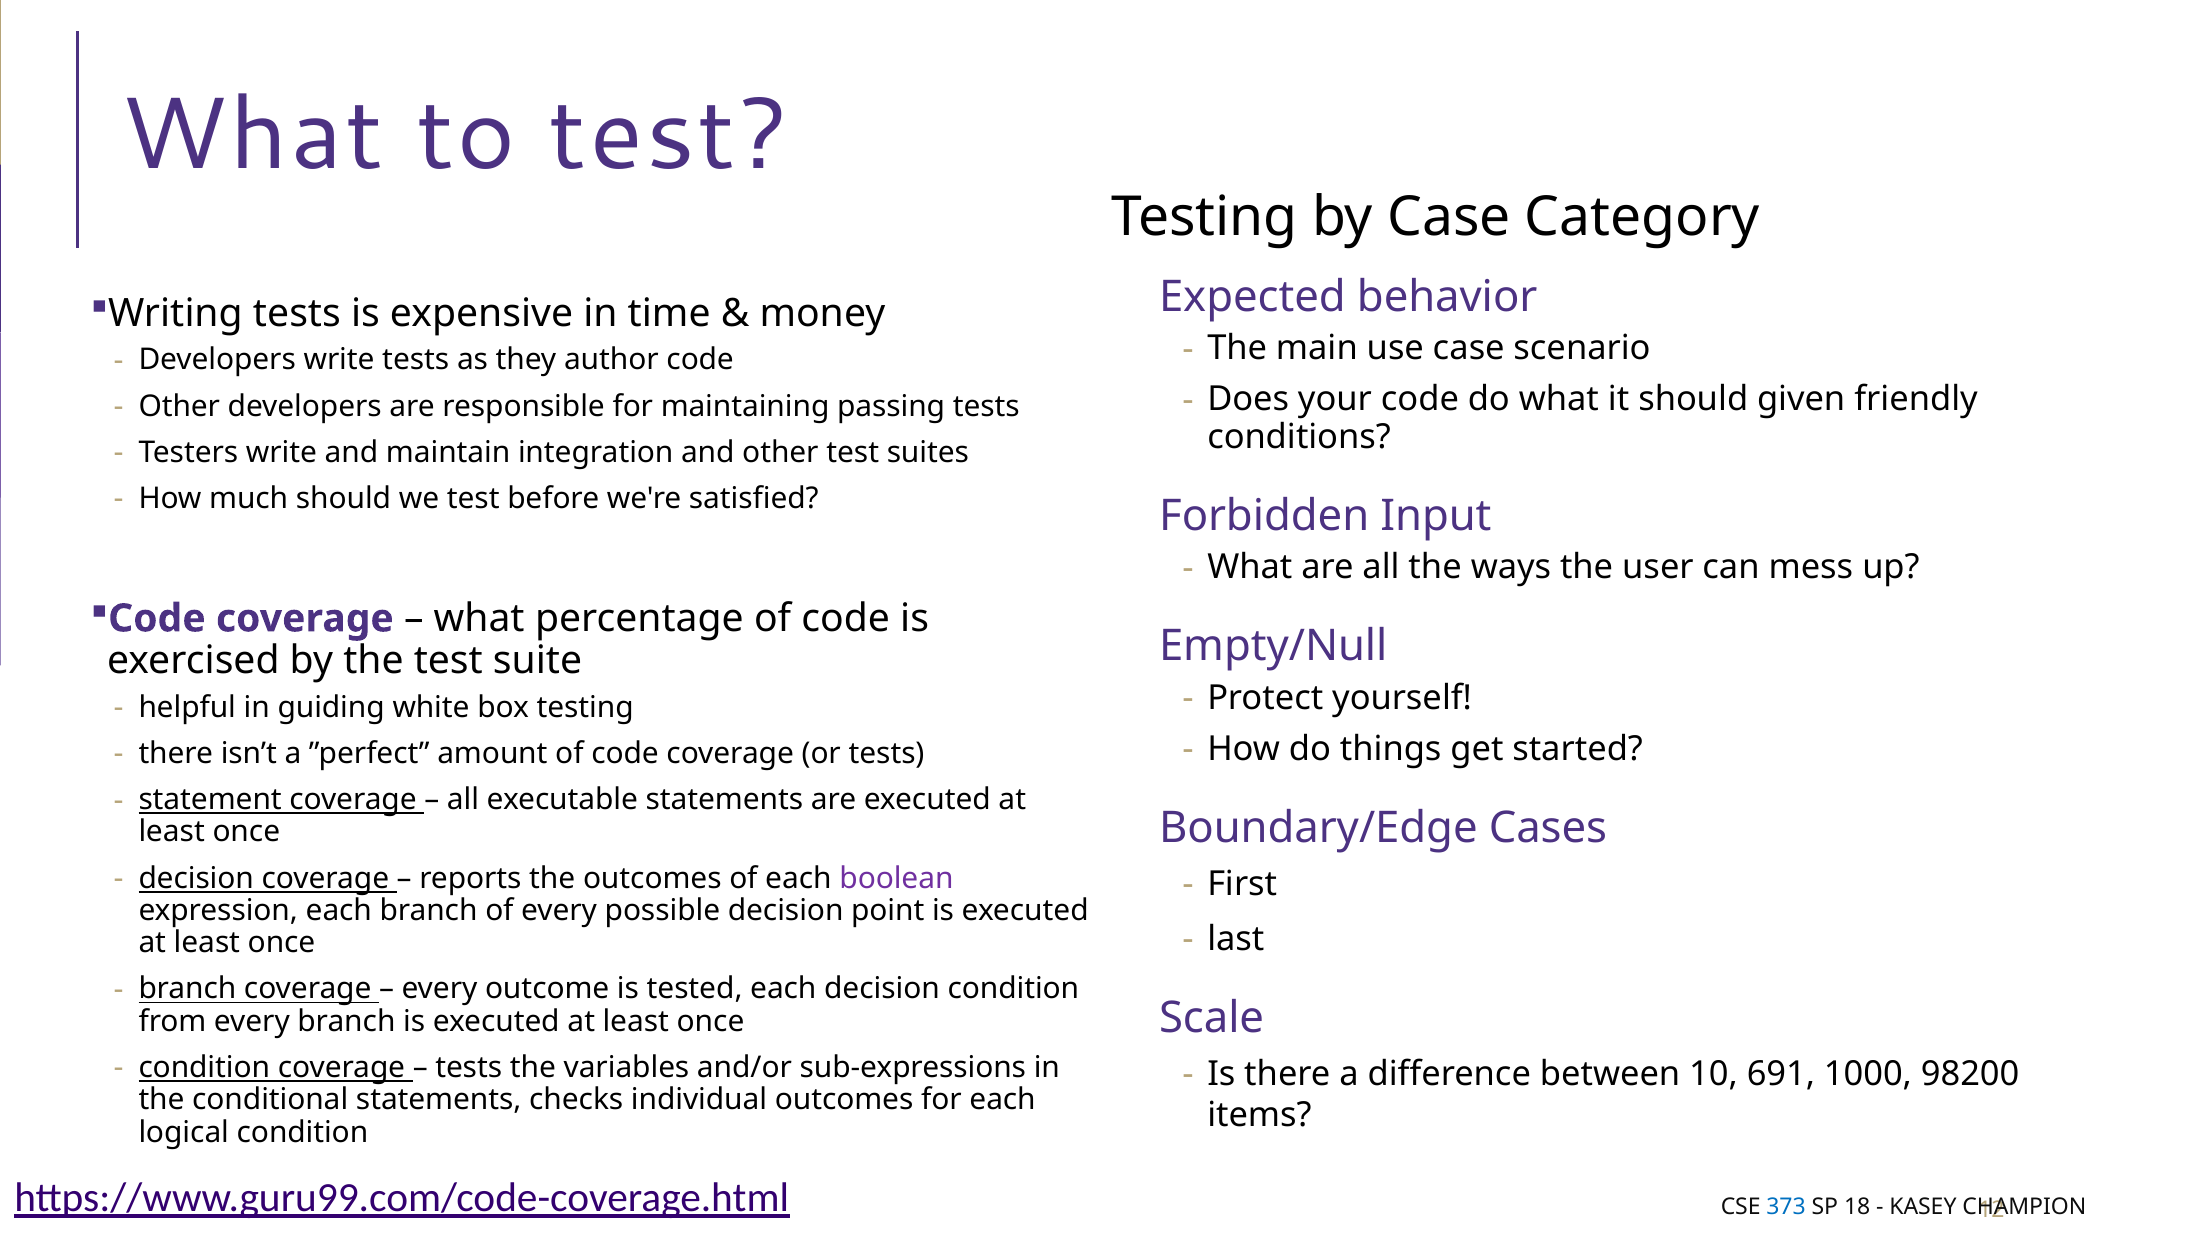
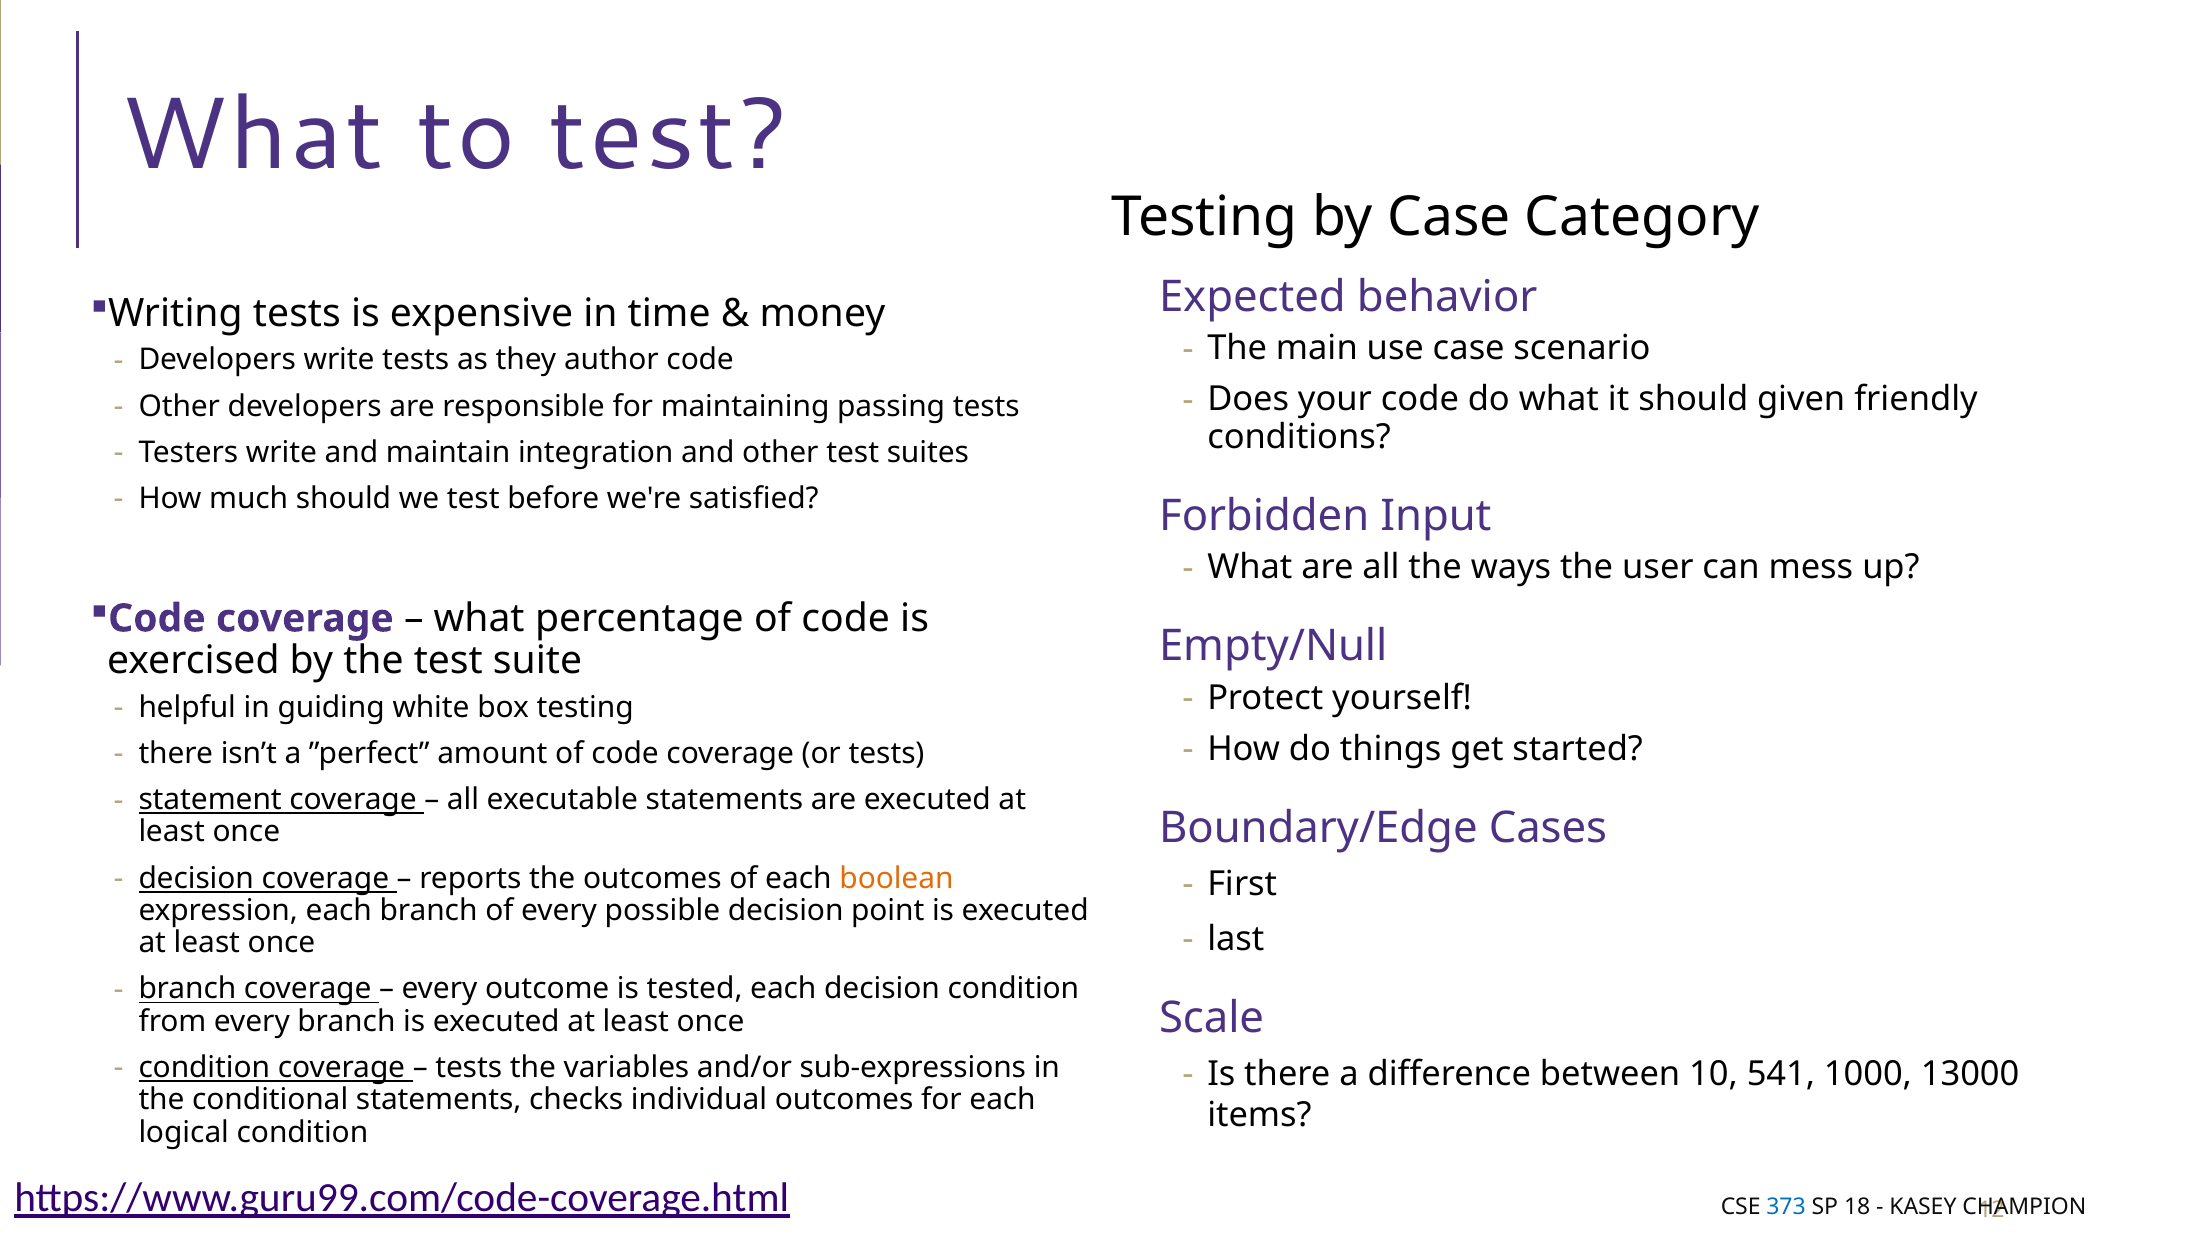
boolean colour: purple -> orange (896, 878)
691: 691 -> 541 (1781, 1073)
98200: 98200 -> 13000 (1970, 1073)
